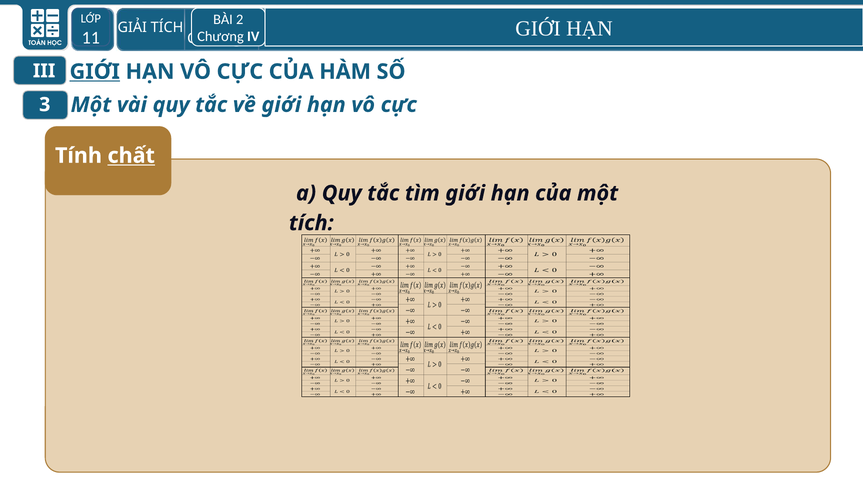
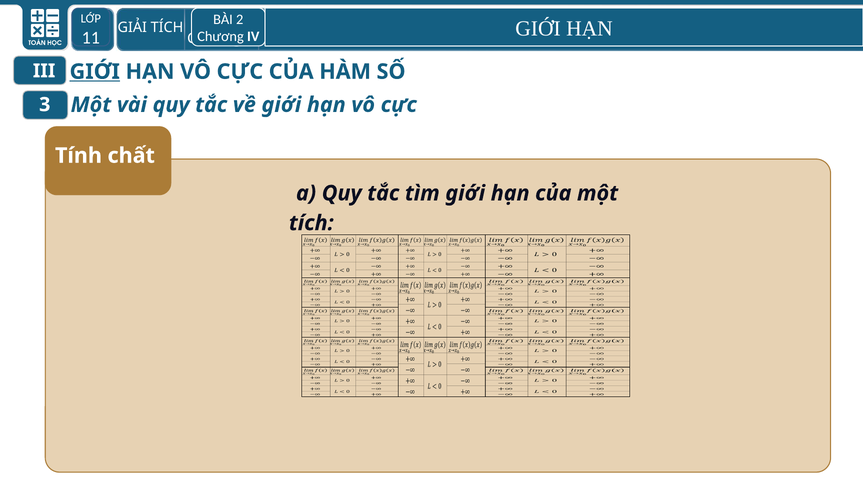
chất underline: present -> none (131, 155)
